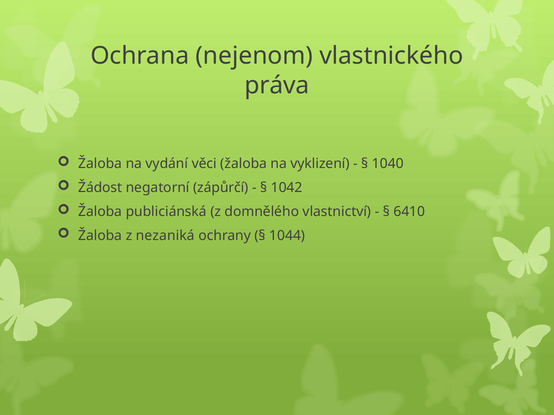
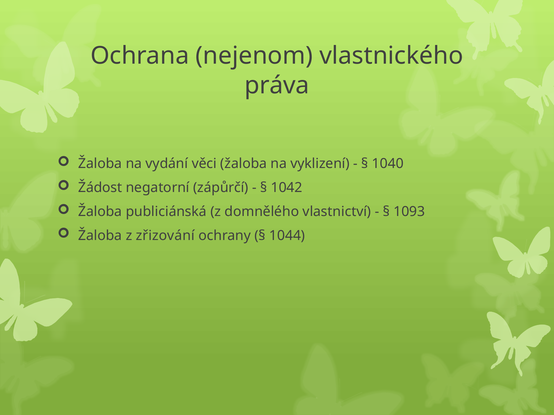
6410: 6410 -> 1093 (409, 212)
nezaniká: nezaniká -> zřizování (165, 236)
